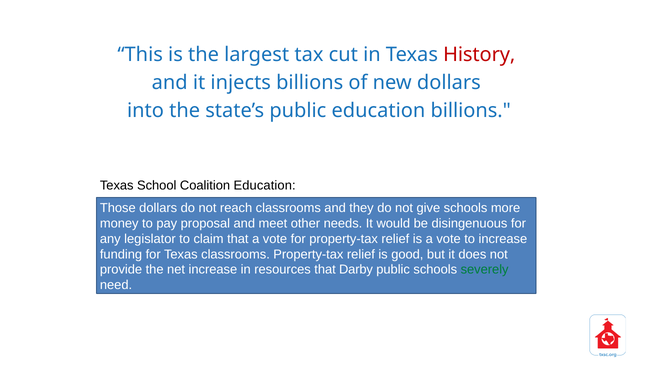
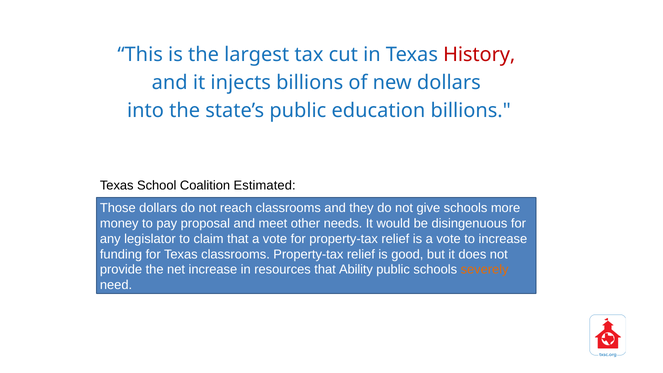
Coalition Education: Education -> Estimated (265, 185)
Darby: Darby -> Ability (356, 270)
severely colour: green -> orange (485, 270)
